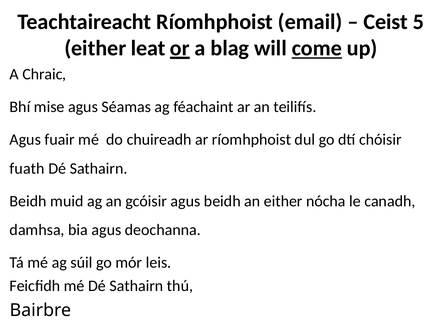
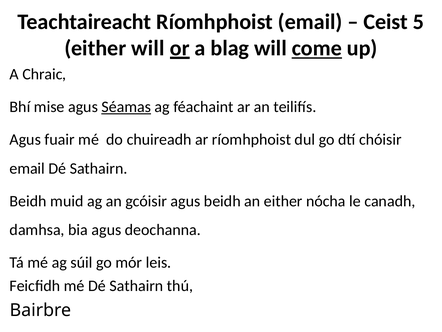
either leat: leat -> will (148, 48)
Séamas underline: none -> present (126, 107)
fuath: fuath -> email (27, 168)
